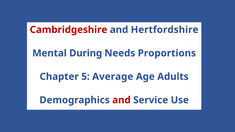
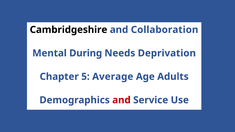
Cambridgeshire colour: red -> black (69, 30)
Hertfordshire: Hertfordshire -> Collaboration (165, 30)
Proportions: Proportions -> Deprivation (167, 53)
